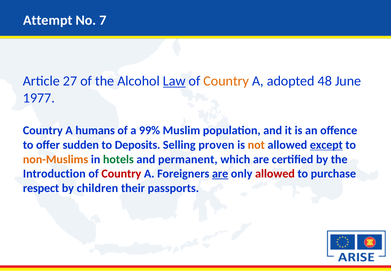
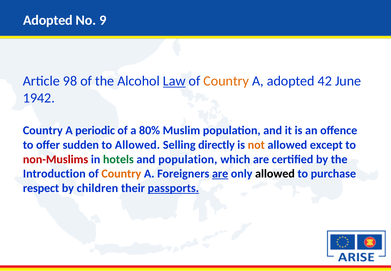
Attempt: Attempt -> Adopted (48, 20)
7: 7 -> 9 (103, 20)
27: 27 -> 98 (70, 81)
48: 48 -> 42 (325, 81)
1977: 1977 -> 1942 (39, 98)
humans: humans -> periodic (95, 130)
99%: 99% -> 80% (150, 130)
to Deposits: Deposits -> Allowed (137, 145)
proven: proven -> directly (217, 145)
except underline: present -> none (326, 145)
non-Muslims colour: orange -> red (56, 159)
and permanent: permanent -> population (188, 159)
Country colour: red -> orange (121, 174)
allowed colour: red -> black (275, 174)
passports underline: none -> present (173, 188)
